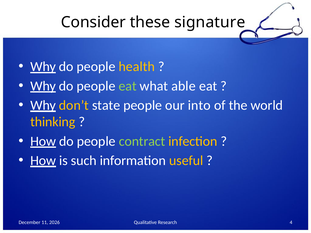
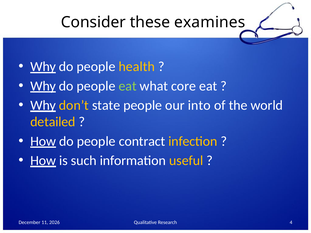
signature: signature -> examines (210, 22)
able: able -> core (184, 86)
thinking: thinking -> detailed (53, 122)
contract colour: light green -> white (142, 141)
